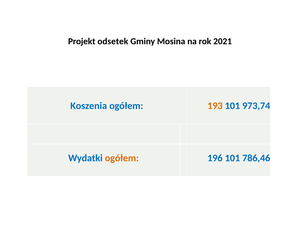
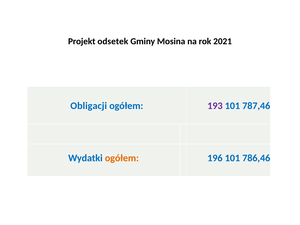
Koszenia: Koszenia -> Obligacji (89, 106)
193 colour: orange -> purple (215, 106)
973,74: 973,74 -> 787,46 (256, 106)
